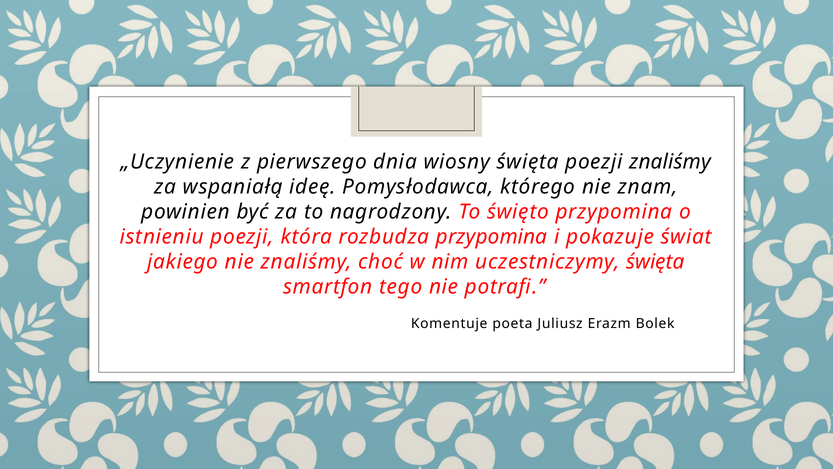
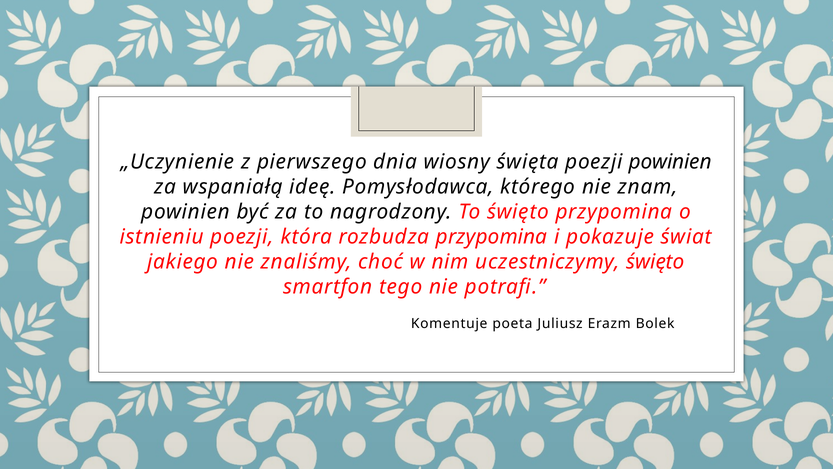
poezji znaliśmy: znaliśmy -> powinien (670, 162)
uczestniczymy święta: święta -> święto (655, 262)
